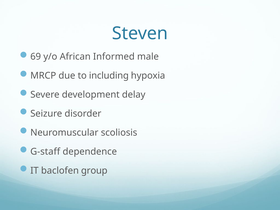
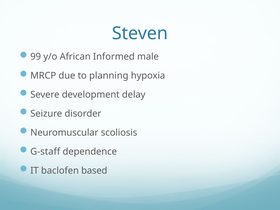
69: 69 -> 99 (36, 57)
including: including -> planning (109, 76)
group: group -> based (94, 171)
